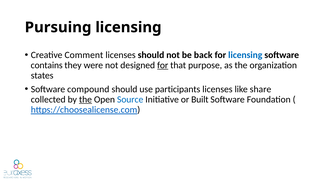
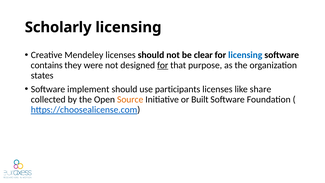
Pursuing: Pursuing -> Scholarly (58, 27)
Comment: Comment -> Mendeley (84, 55)
back: back -> clear (203, 55)
compound: compound -> implement (88, 89)
the underline: present -> none (85, 99)
Source colour: blue -> orange (130, 99)
